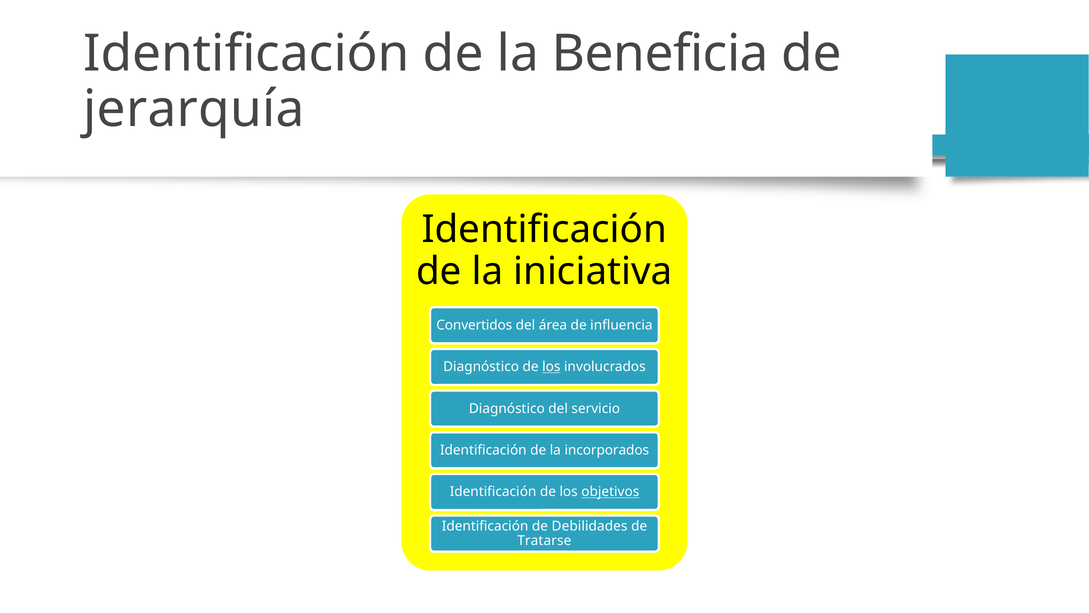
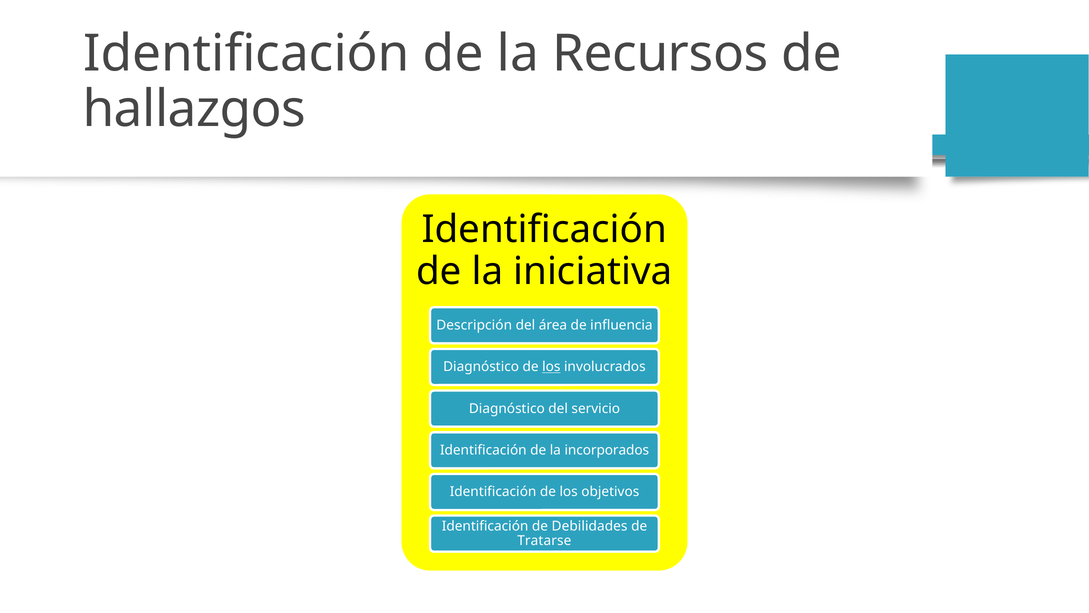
Beneficia: Beneficia -> Recursos (660, 54)
jerarquía: jerarquía -> hallazgos (194, 109)
Convertidos: Convertidos -> Descripción (474, 325)
objetivos underline: present -> none (610, 492)
